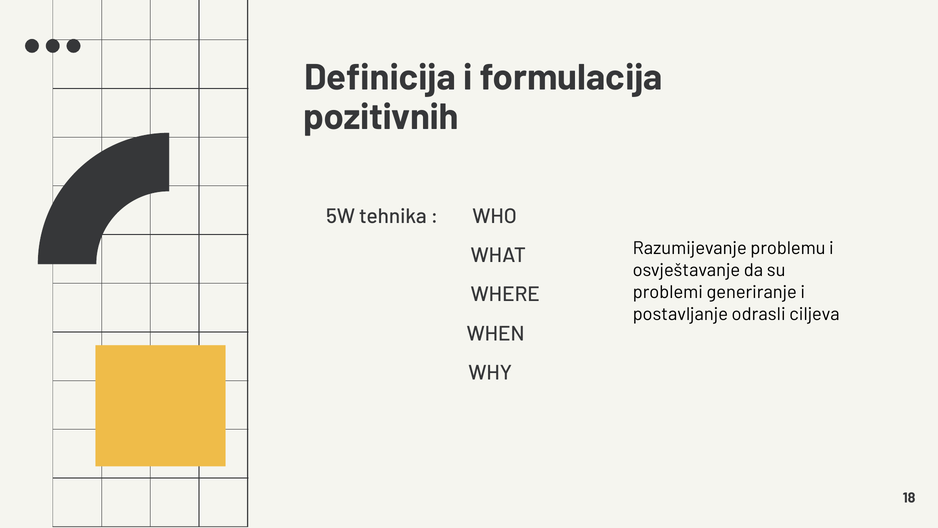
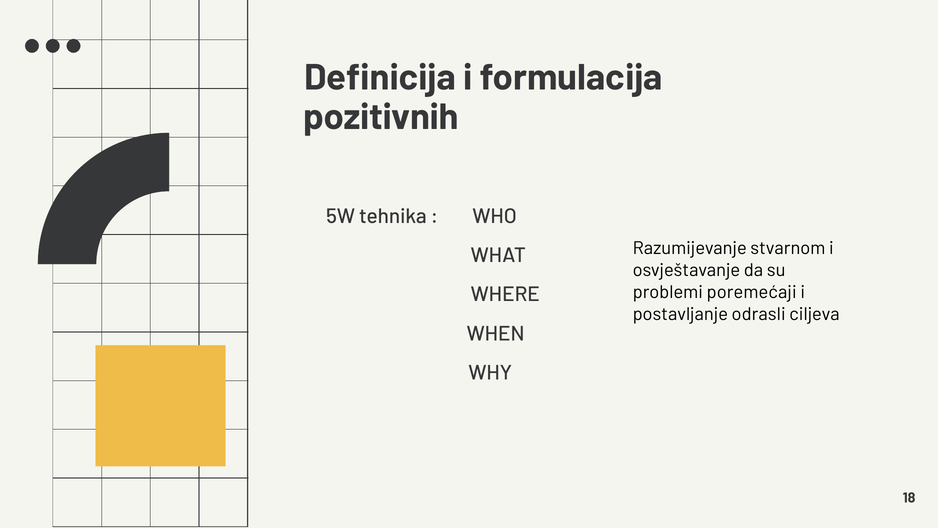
problemu: problemu -> stvarnom (788, 248)
generiranje: generiranje -> poremećaji (752, 292)
